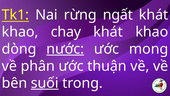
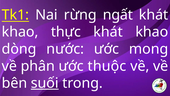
chay: chay -> thực (66, 32)
nước underline: present -> none (65, 49)
thuận: thuận -> thuộc (107, 66)
